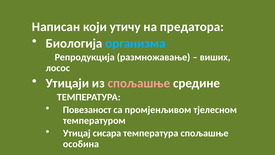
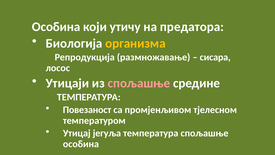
Написан: Написан -> Особина (56, 27)
организма colour: light blue -> yellow (135, 43)
виших: виших -> сисара (215, 57)
сисара: сисара -> јегуља (107, 133)
